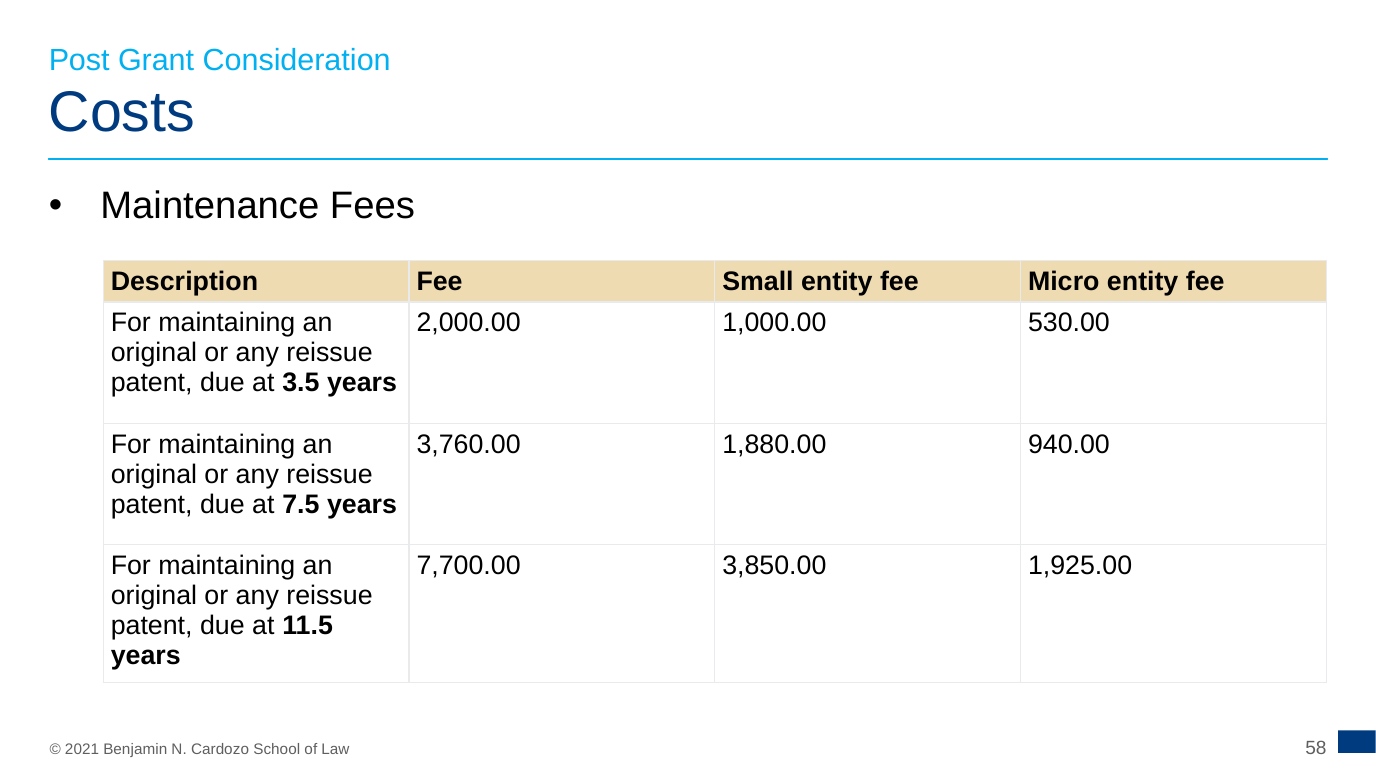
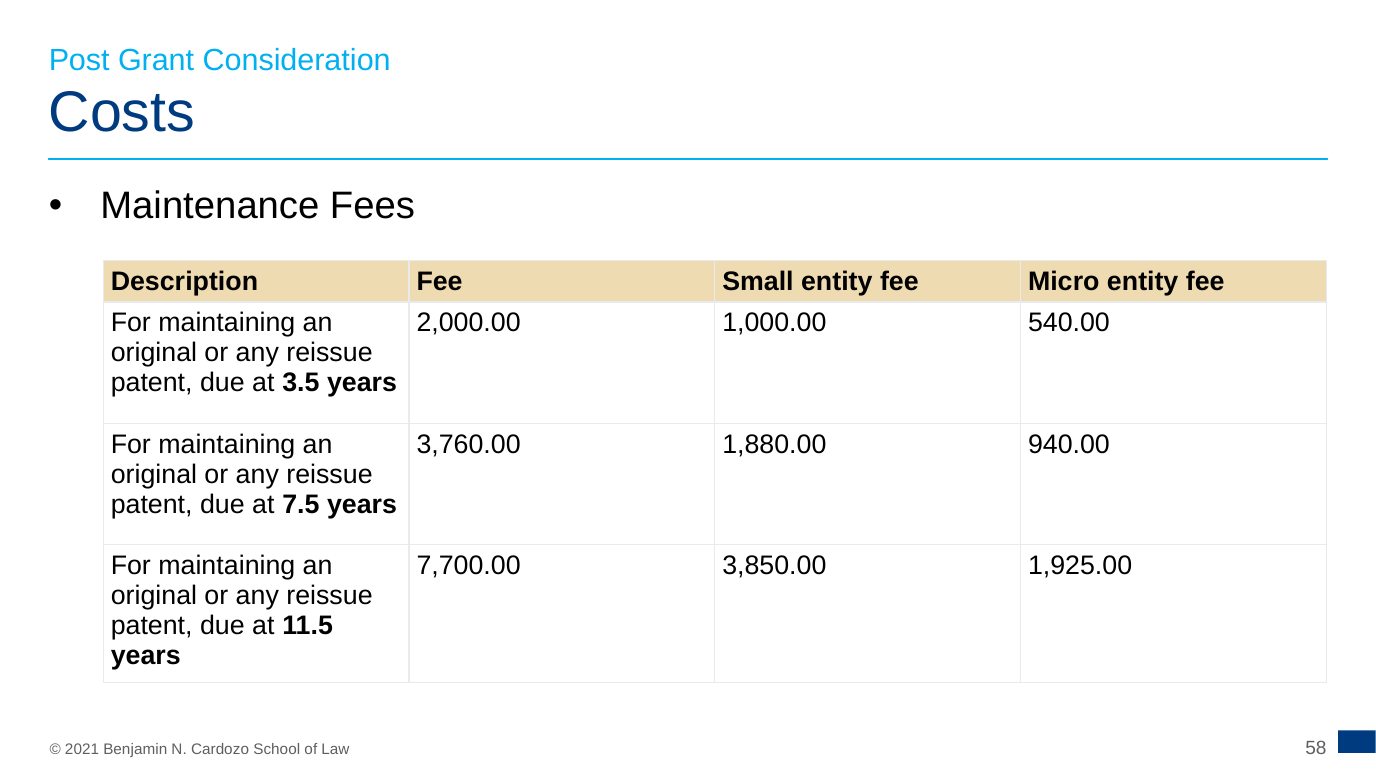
530.00: 530.00 -> 540.00 (1069, 323)
